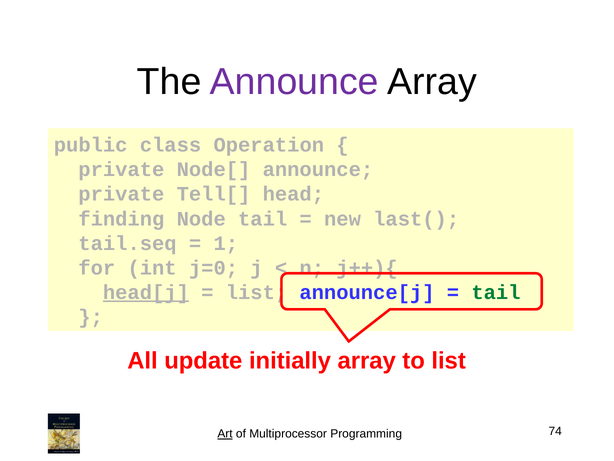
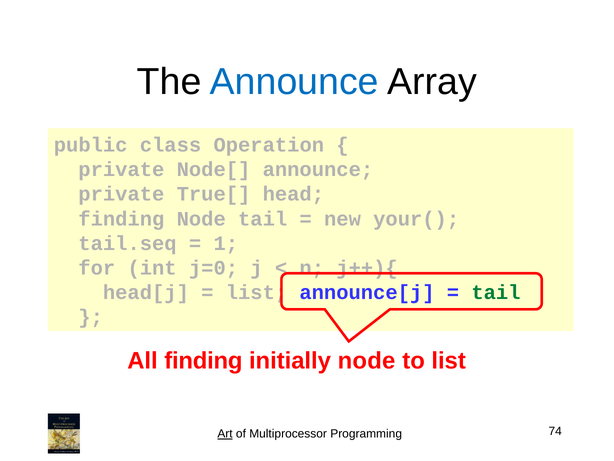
Announce colour: purple -> blue (294, 82)
Tell[: Tell[ -> True[ (214, 194)
last(: last( -> your( (416, 219)
head[j underline: present -> none (146, 292)
All update: update -> finding (203, 361)
initially array: array -> node (367, 361)
